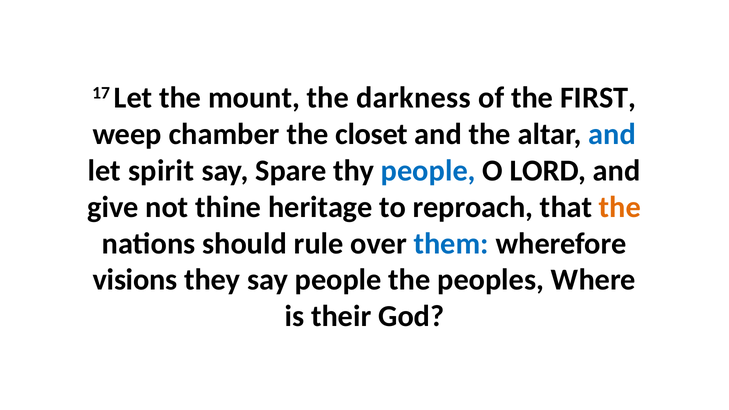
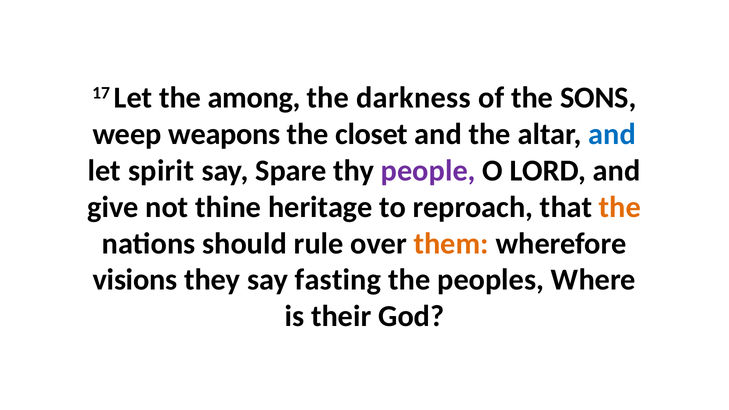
mount: mount -> among (254, 98)
FIRST: FIRST -> SONS (598, 98)
chamber: chamber -> weapons (224, 134)
people colour: blue -> purple (428, 171)
them colour: blue -> orange (451, 244)
say people: people -> fasting (338, 280)
